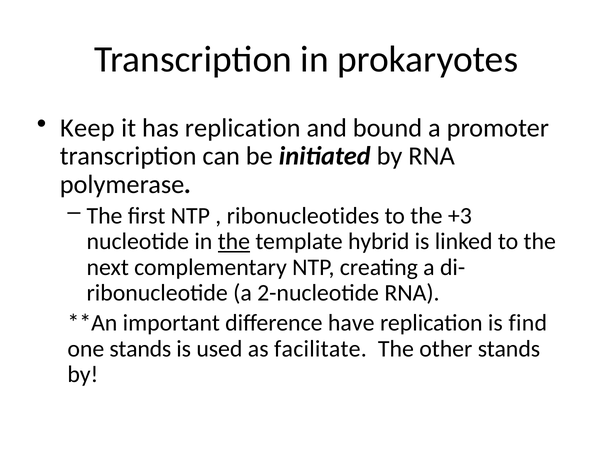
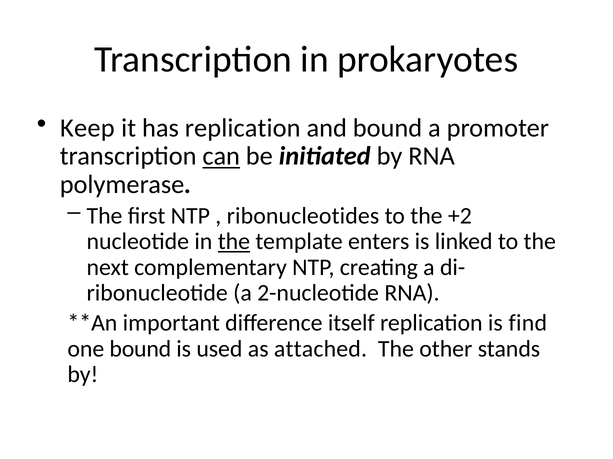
can underline: none -> present (221, 157)
+3: +3 -> +2 (460, 216)
hybrid: hybrid -> enters (379, 242)
have: have -> itself (351, 323)
one stands: stands -> bound (140, 349)
facilitate: facilitate -> attached (321, 349)
